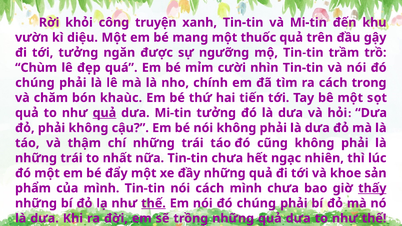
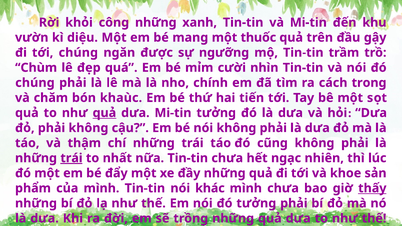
công truyện: truyện -> những (156, 22)
tới tưởng: tưởng -> chúng (78, 53)
trái underline: none -> present (71, 158)
nói cách: cách -> khác (210, 188)
thế underline: present -> none (153, 203)
Em nói đó chúng: chúng -> tưởng (256, 203)
